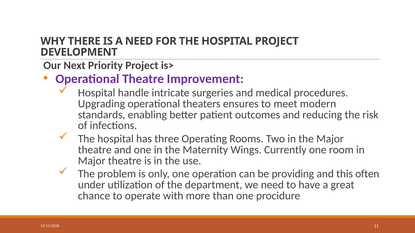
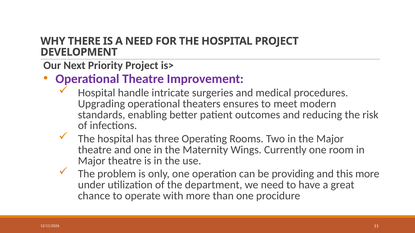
this often: often -> more (367, 174)
